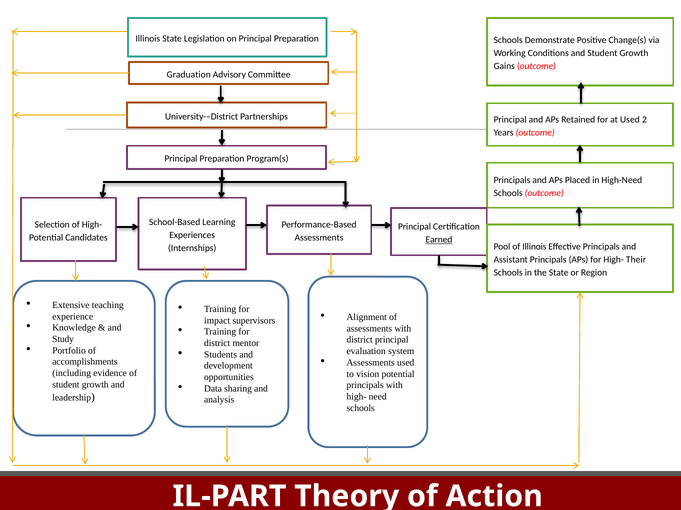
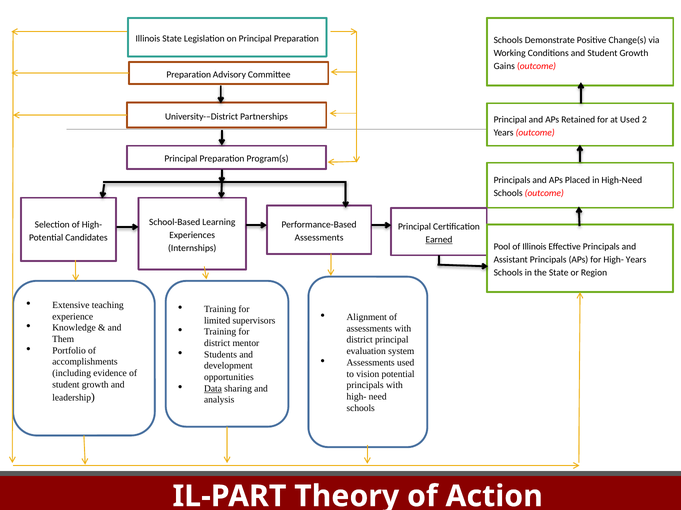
Graduation: Graduation -> Preparation (189, 75)
High- Their: Their -> Years (636, 260)
impact: impact -> limited (217, 321)
Study: Study -> Them (63, 340)
Data underline: none -> present (213, 389)
